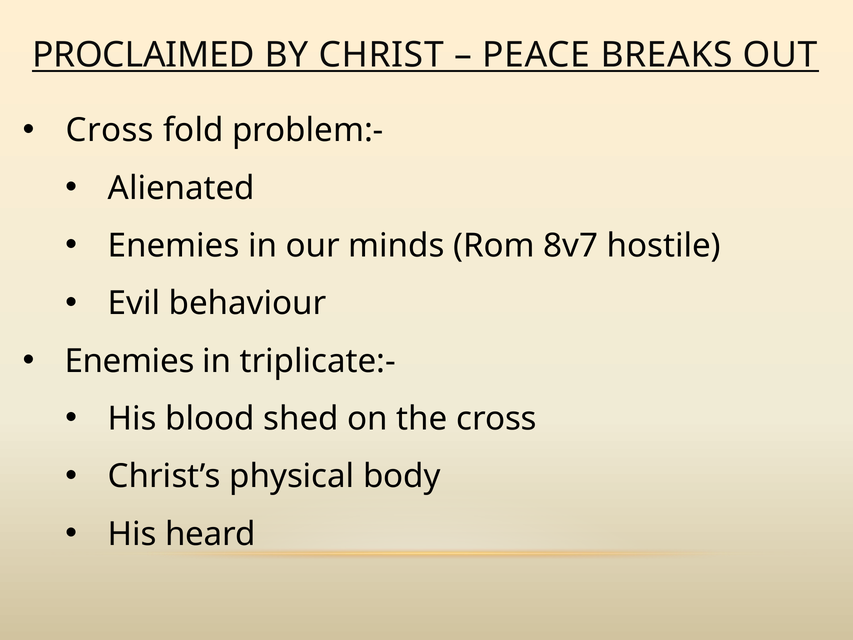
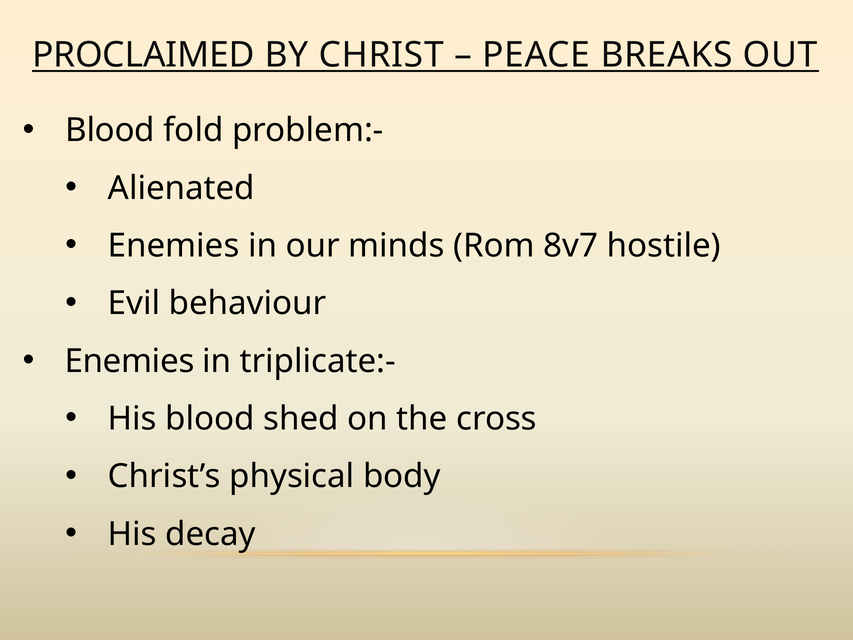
Cross: Cross -> Blood (110, 130)
heard: heard -> decay (210, 534)
